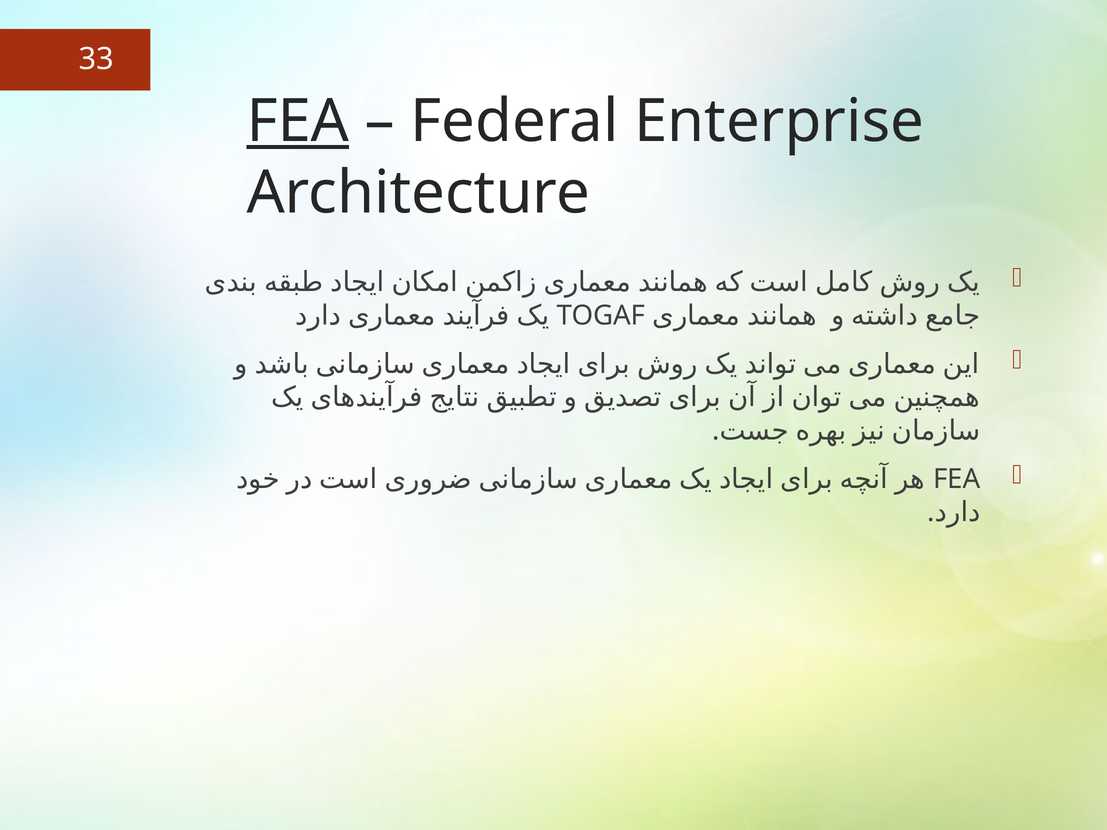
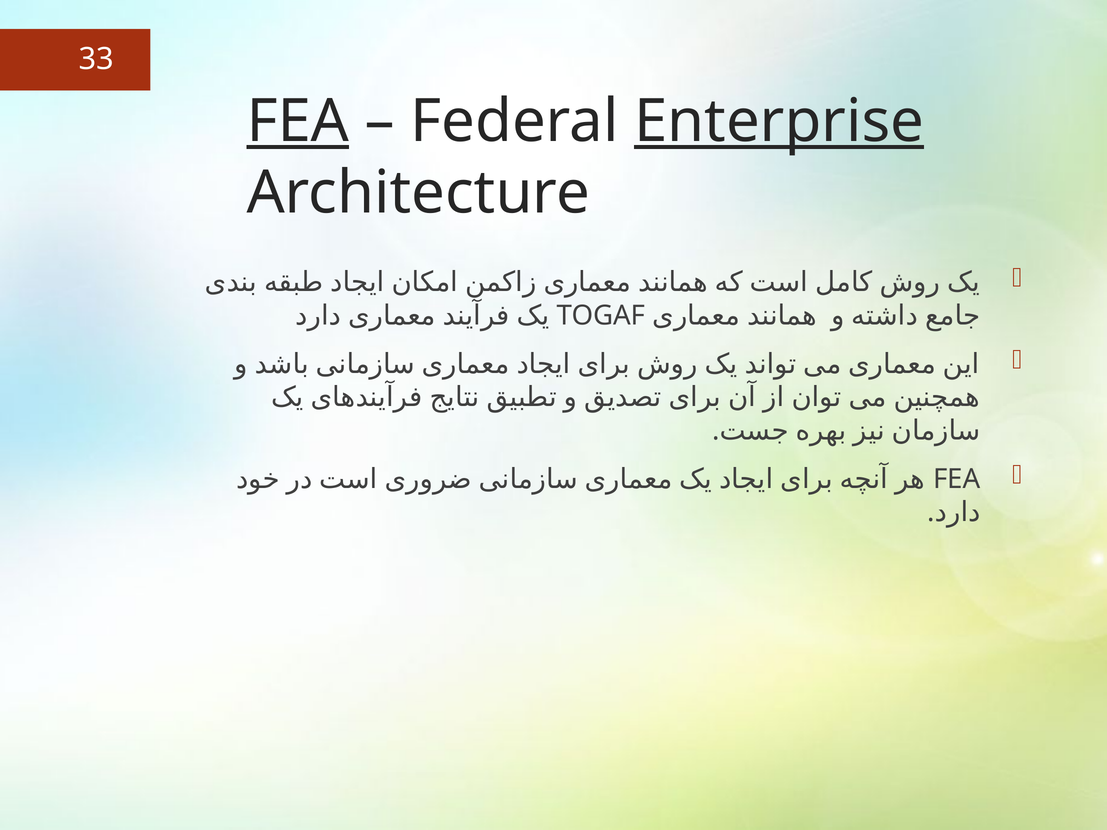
Enterprise underline: none -> present (779, 121)
